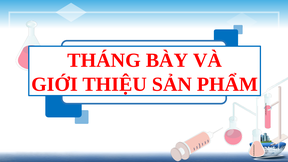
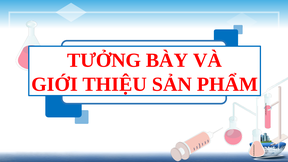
THÁNG: THÁNG -> TƯỞNG (104, 60)
